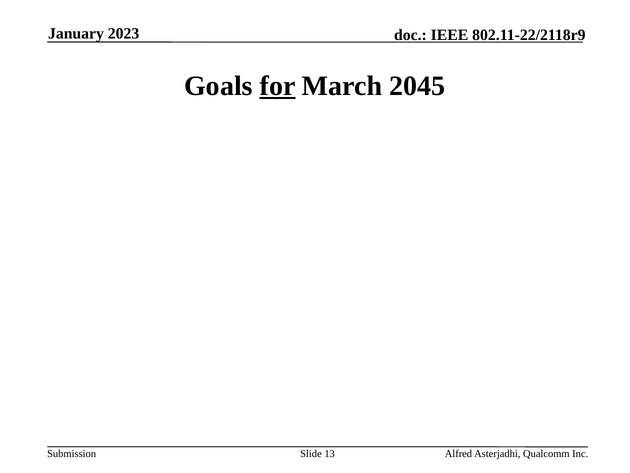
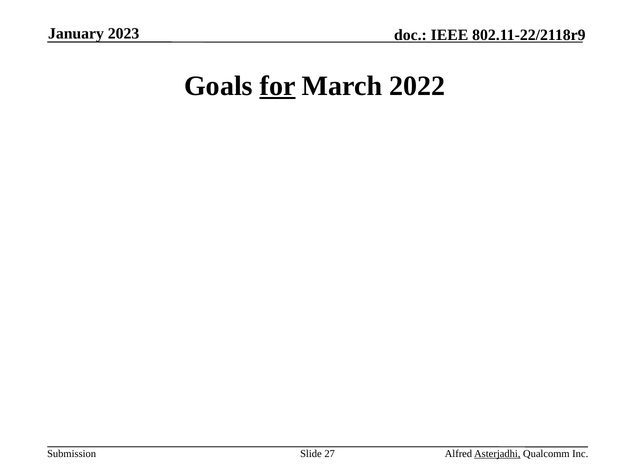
2045: 2045 -> 2022 (417, 86)
13: 13 -> 27 (330, 453)
Asterjadhi underline: none -> present (497, 453)
